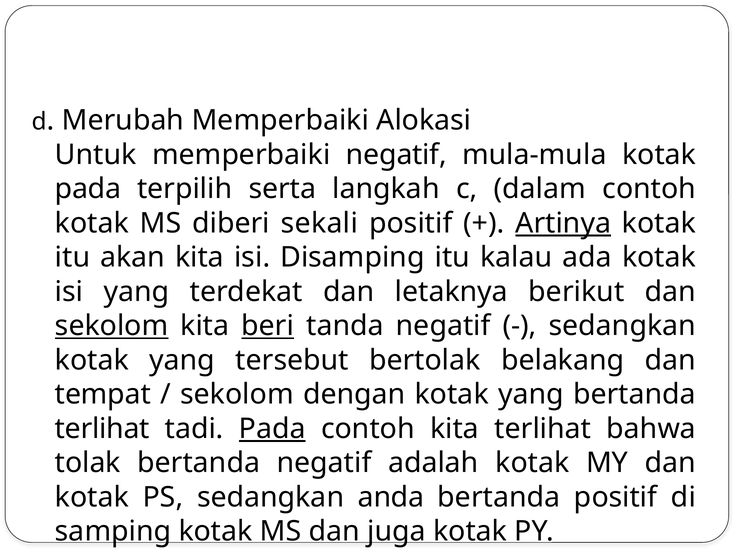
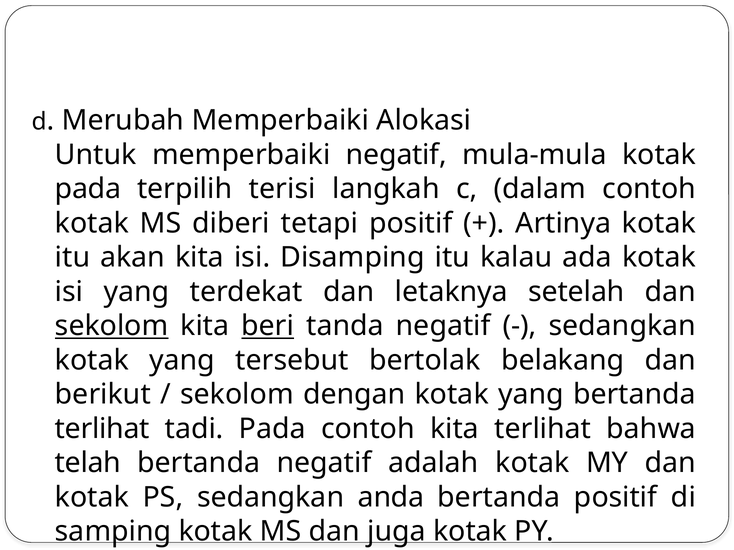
serta: serta -> terisi (282, 189)
sekali: sekali -> tetapi (320, 223)
Artinya underline: present -> none (563, 223)
berikut: berikut -> setelah (576, 292)
tempat: tempat -> berikut (103, 395)
Pada underline: present -> none (272, 429)
tolak: tolak -> telah (88, 463)
